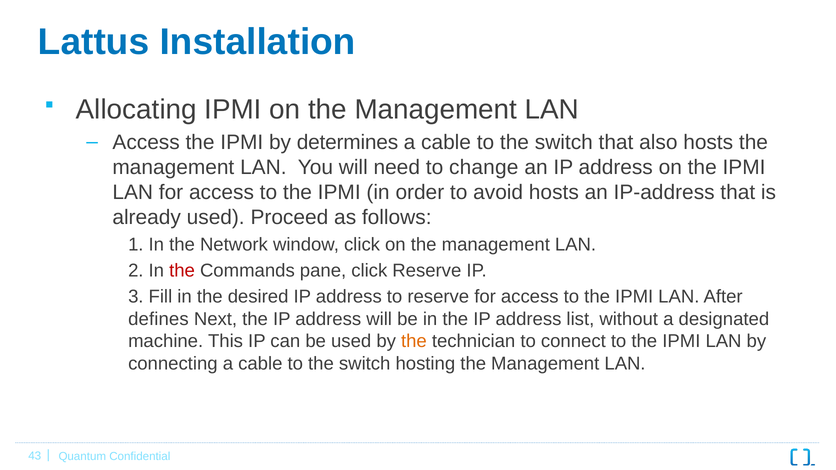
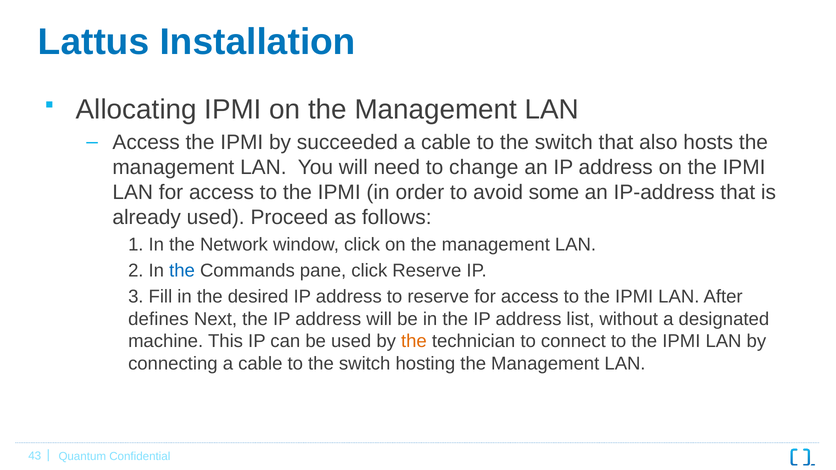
determines: determines -> succeeded (347, 142)
avoid hosts: hosts -> some (554, 193)
the colour: red -> blue (182, 271)
